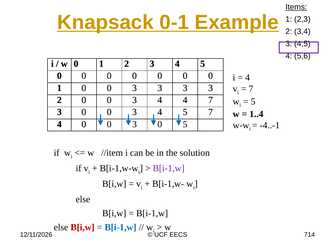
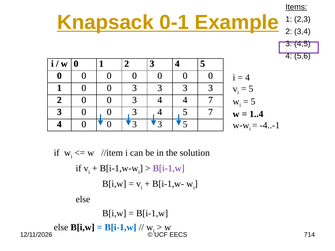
7: 7 -> 5 (251, 89)
0: 0 -> 3 (160, 124)
B[i,w colour: red -> black (83, 227)
